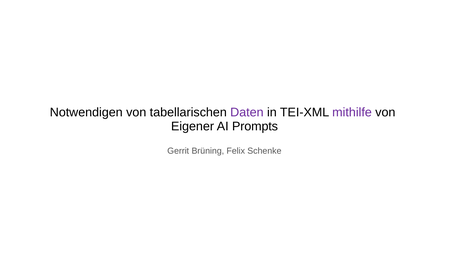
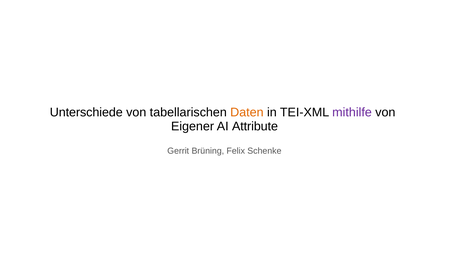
Notwendigen: Notwendigen -> Unterschiede (86, 112)
Daten colour: purple -> orange (247, 112)
Prompts: Prompts -> Attribute (255, 126)
